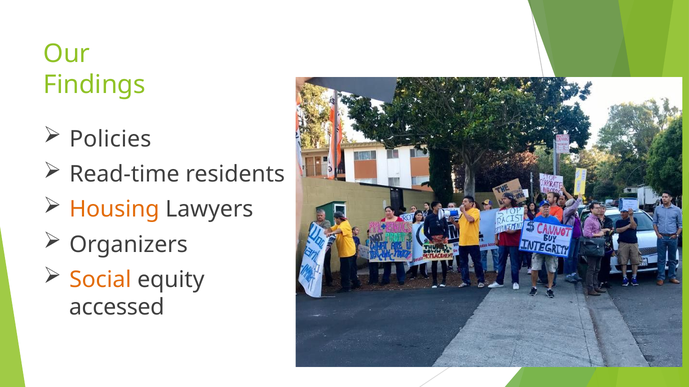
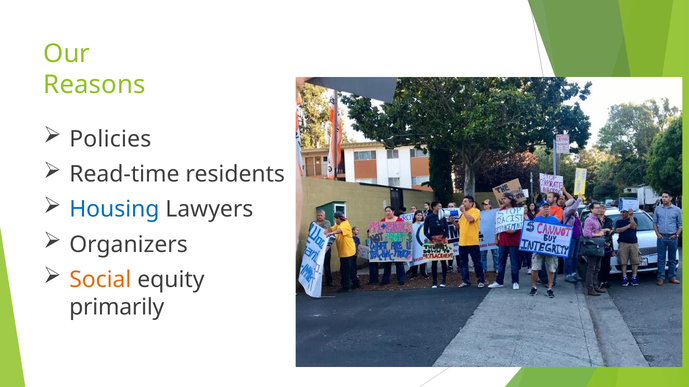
Findings: Findings -> Reasons (94, 85)
Housing colour: orange -> blue (114, 210)
accessed: accessed -> primarily (117, 308)
